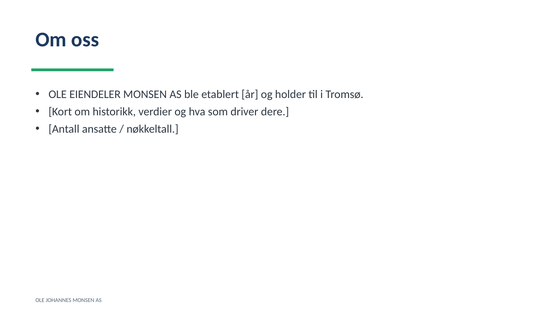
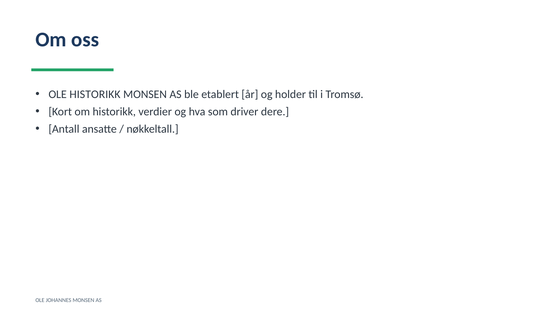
OLE EIENDELER: EIENDELER -> HISTORIKK (95, 94)
